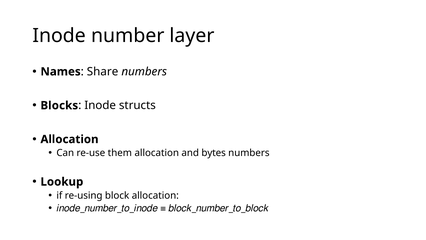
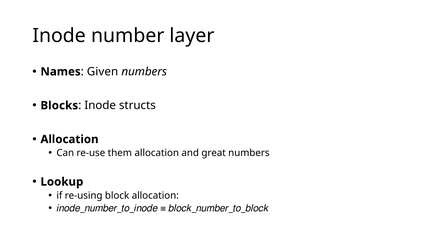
Share: Share -> Given (103, 72)
bytes: bytes -> great (214, 153)
